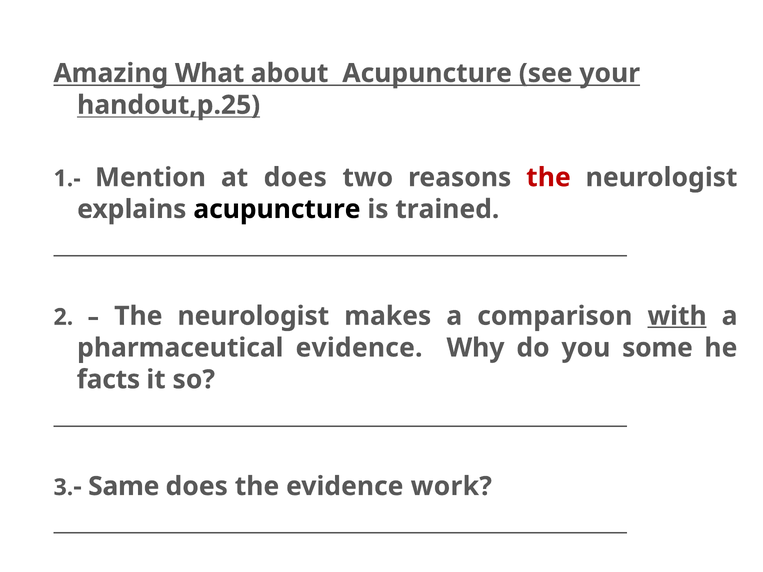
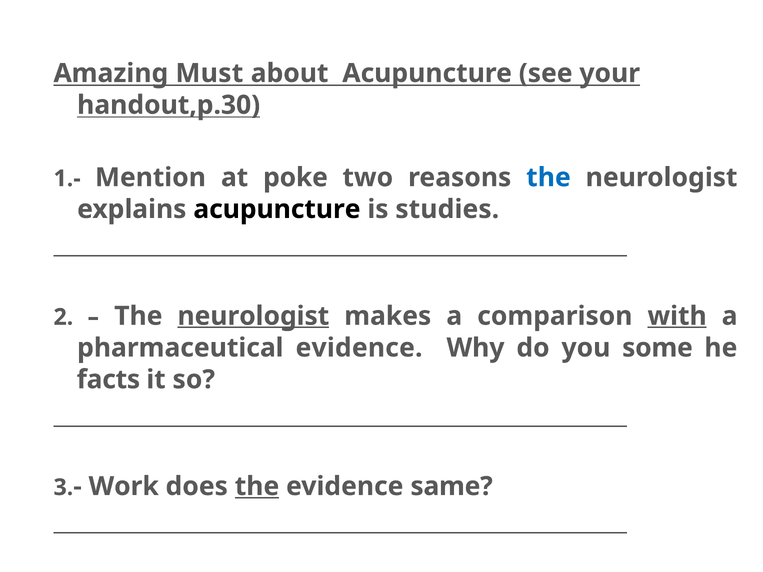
What: What -> Must (209, 73)
handout,p.25: handout,p.25 -> handout,p.30 (169, 105)
at does: does -> poke (296, 178)
the colour: red -> blue (548, 178)
trained: trained -> studies (447, 209)
neurologist underline: none -> present (253, 316)
Same: Same -> Work (124, 487)
the underline: none -> present (257, 487)
work: work -> same (452, 487)
